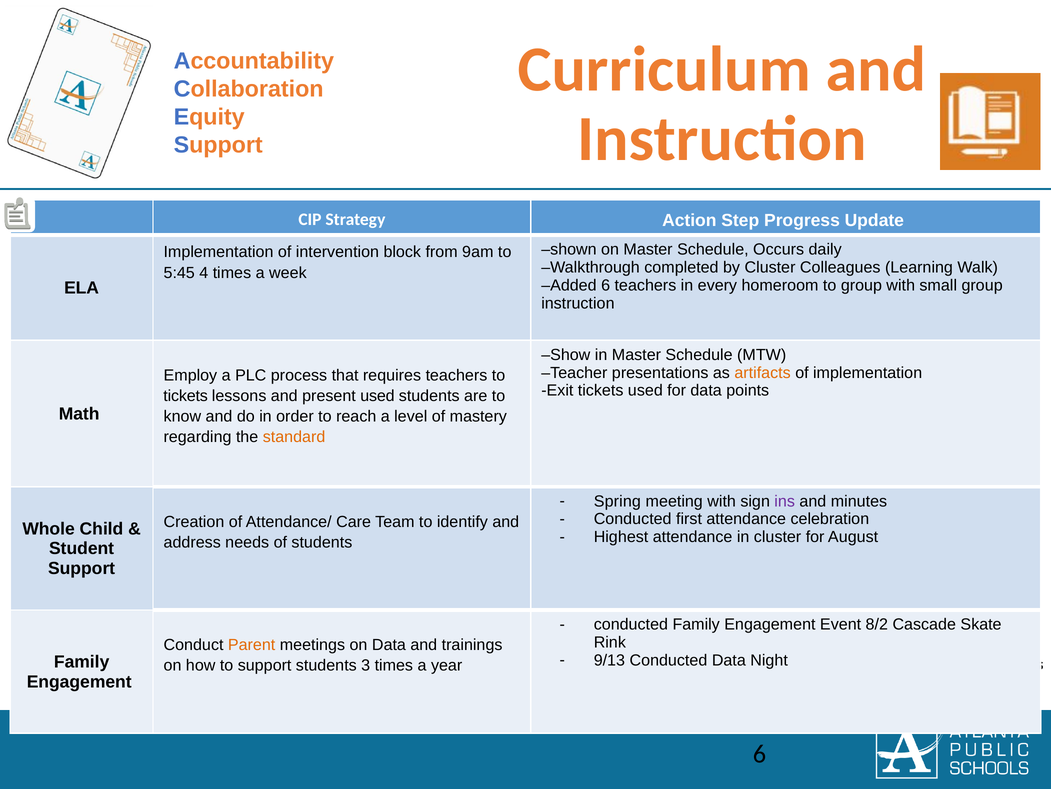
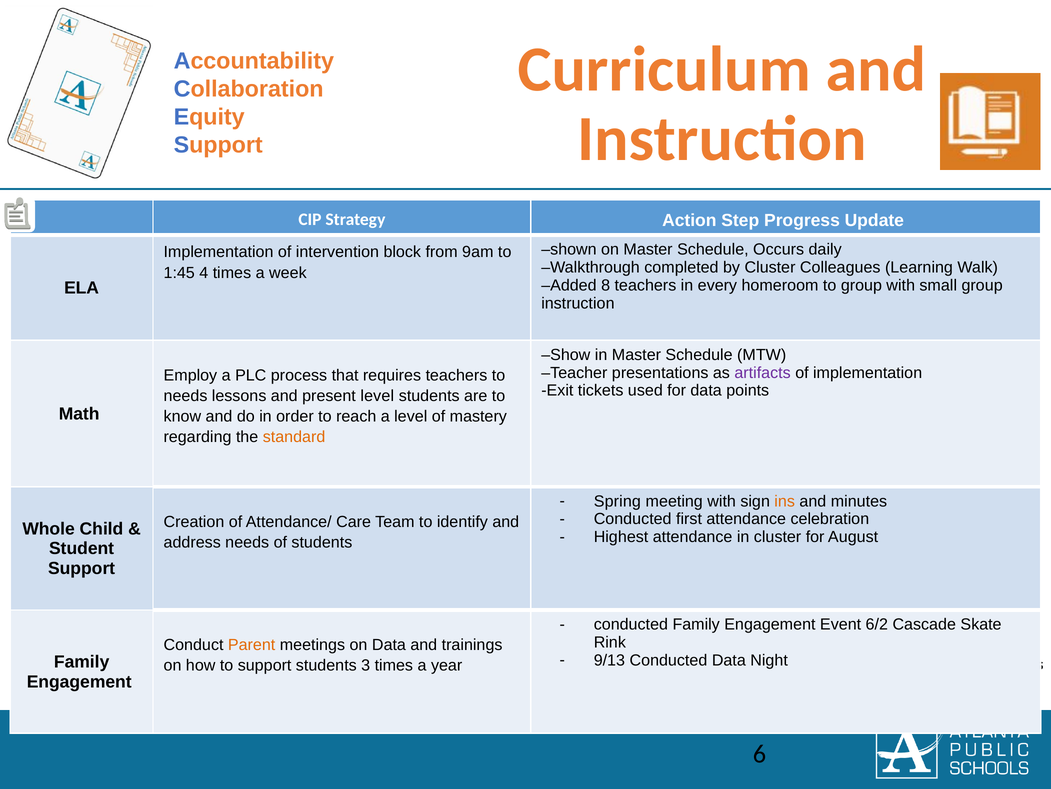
5:45: 5:45 -> 1:45 (179, 272)
Added 6: 6 -> 8 (606, 285)
artifacts colour: orange -> purple (763, 372)
tickets: tickets -> needs (186, 396)
present used: used -> level (377, 396)
ins colour: purple -> orange (785, 501)
8/2: 8/2 -> 6/2 (877, 624)
